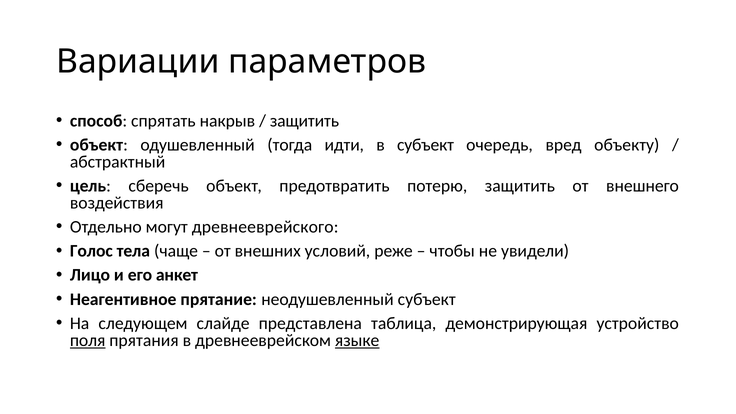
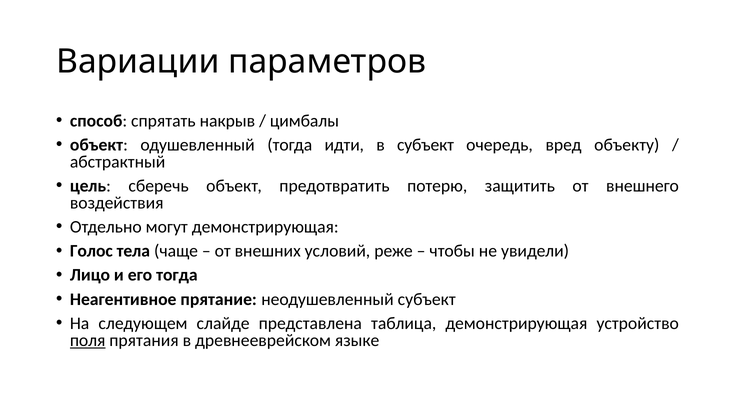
защитить: защитить -> цимбалы (304, 121)
могут древнееврейского: древнееврейского -> демонстрирующая (265, 227)
его анкет: анкет -> тогда (177, 275)
языке underline: present -> none (357, 340)
